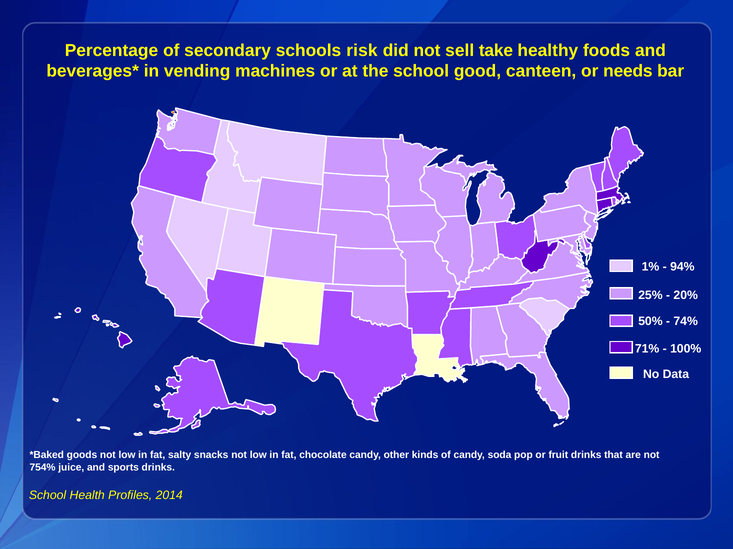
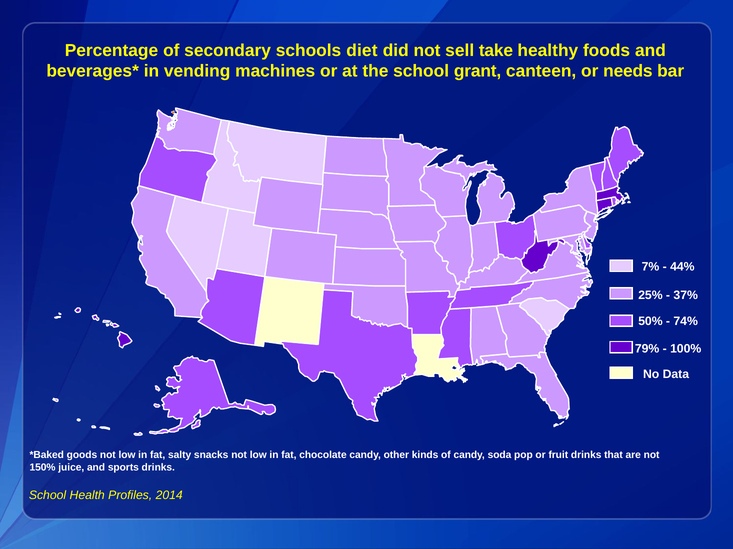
risk: risk -> diet (362, 51)
good: good -> grant (478, 71)
1%: 1% -> 7% (651, 267)
94%: 94% -> 44% (682, 267)
20%: 20% -> 37% (686, 295)
71%: 71% -> 79% (647, 349)
754%: 754% -> 150% (43, 468)
